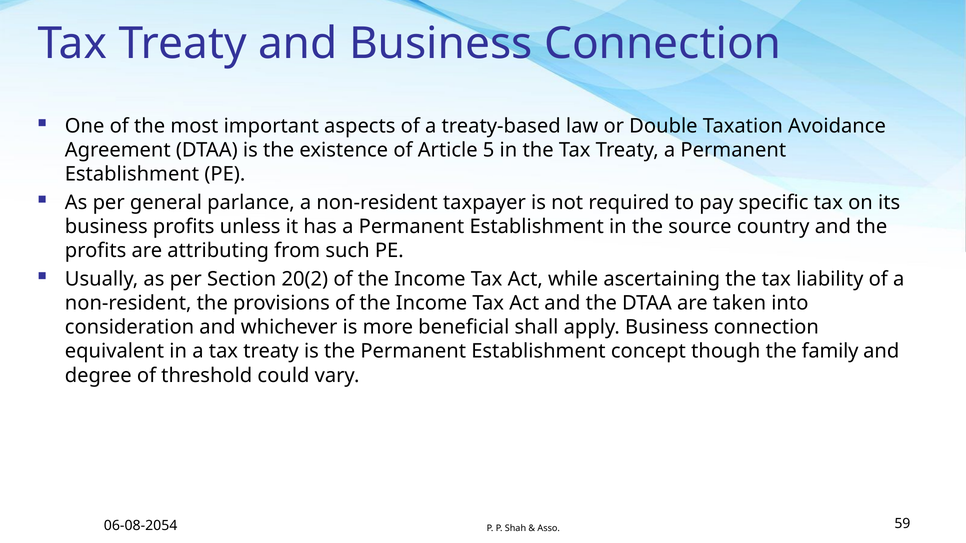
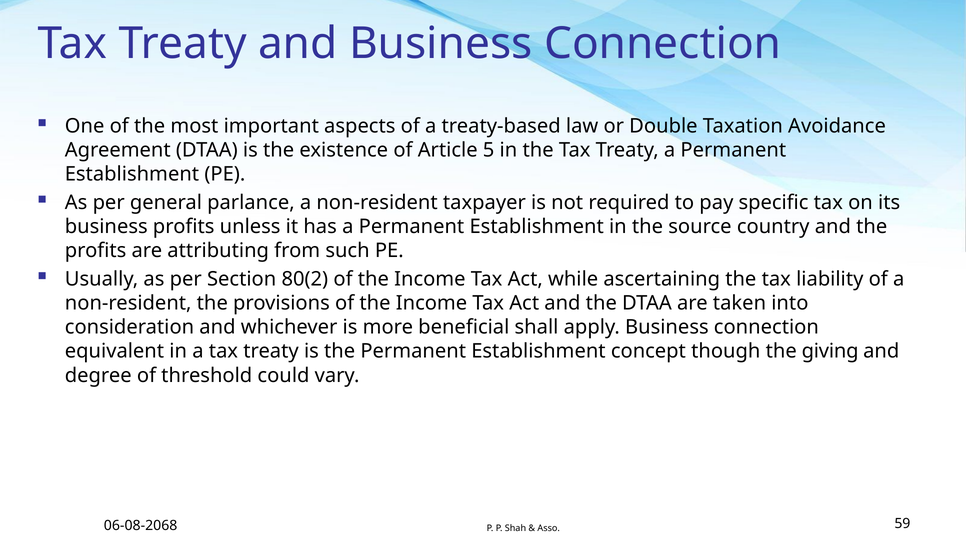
20(2: 20(2 -> 80(2 (305, 279)
family: family -> giving (830, 352)
06-08-2054: 06-08-2054 -> 06-08-2068 (141, 526)
